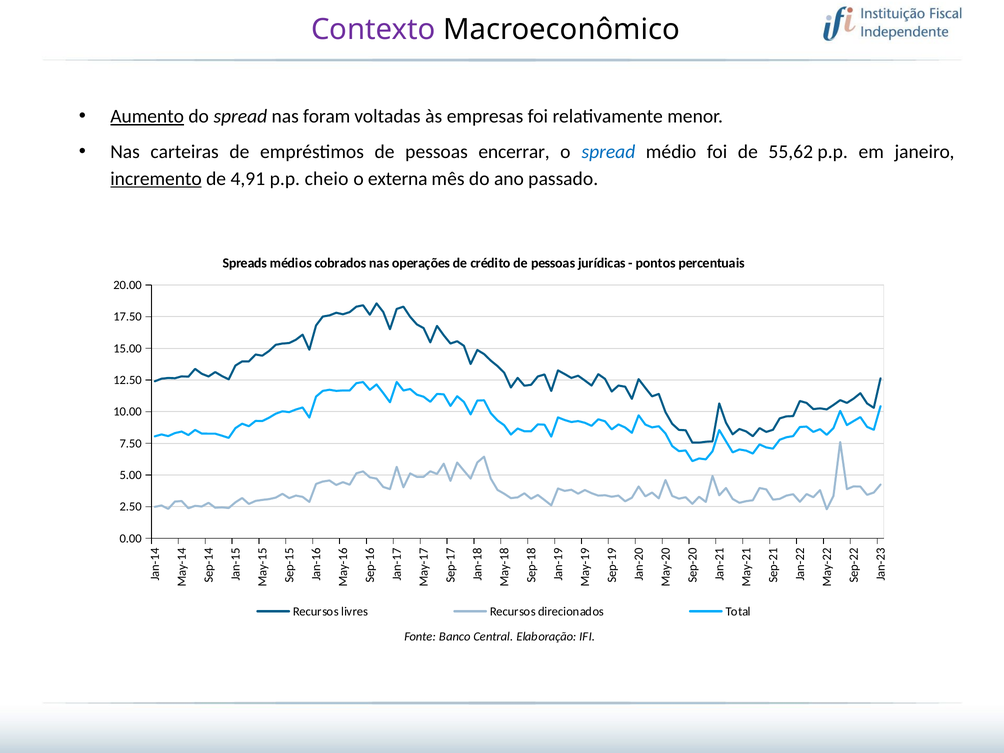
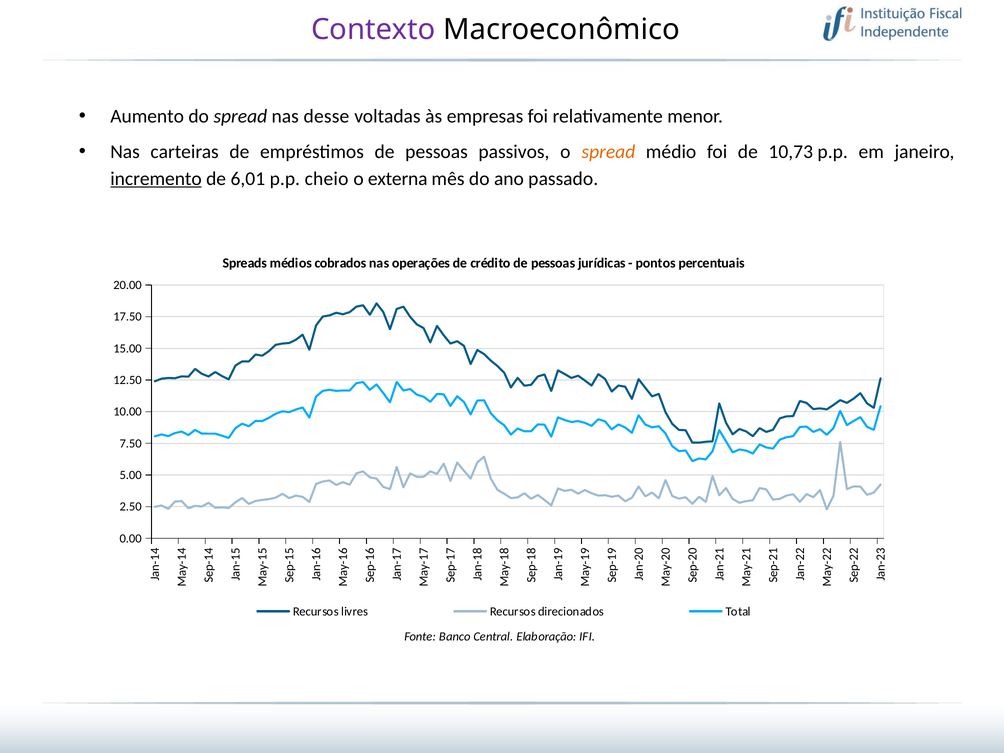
Aumento underline: present -> none (147, 116)
foram: foram -> desse (326, 116)
encerrar: encerrar -> passivos (514, 152)
spread colour: blue -> orange (608, 152)
55,62: 55,62 -> 10,73 (791, 152)
4,91: 4,91 -> 6,01 (248, 179)
